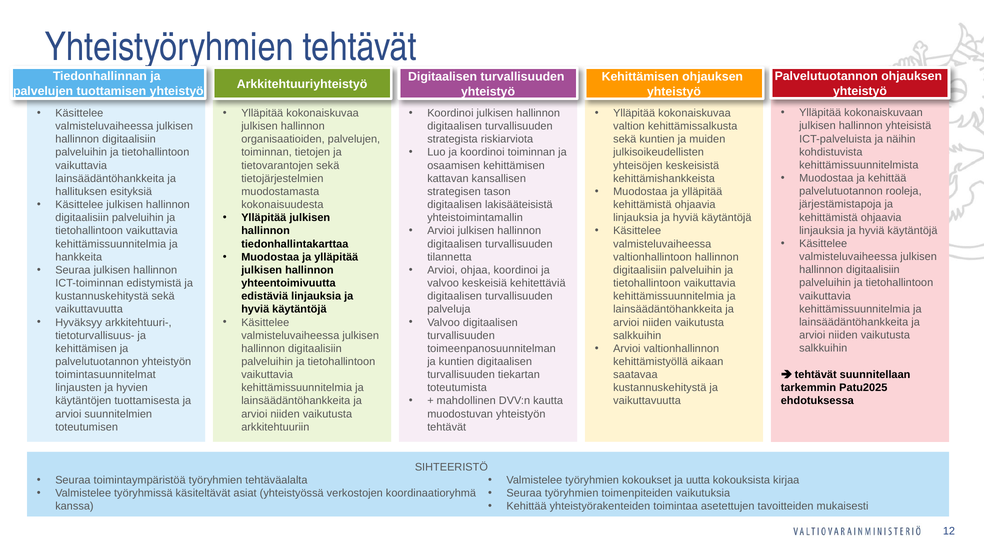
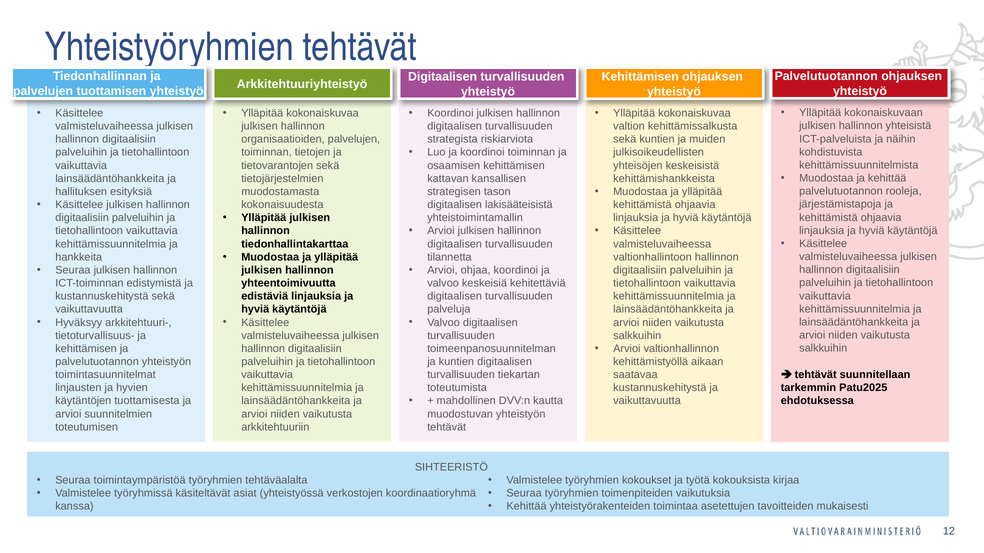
uutta: uutta -> työtä (698, 480)
